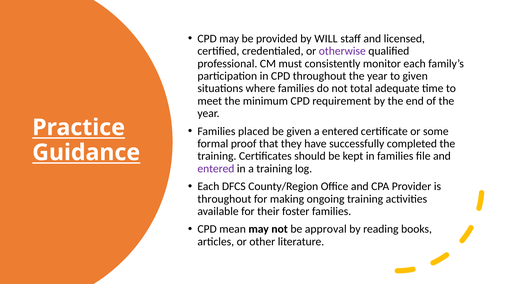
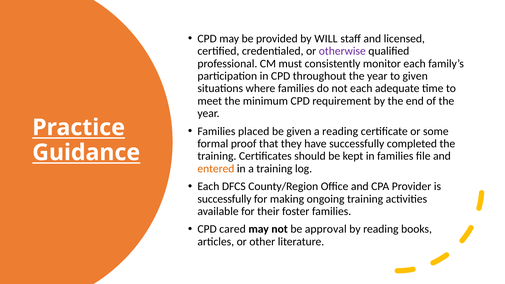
not total: total -> each (361, 89)
a entered: entered -> reading (340, 131)
entered colour: purple -> orange (216, 169)
throughout: throughout -> successfully (224, 199)
mean: mean -> cared (233, 229)
